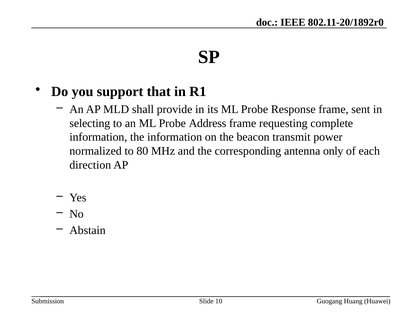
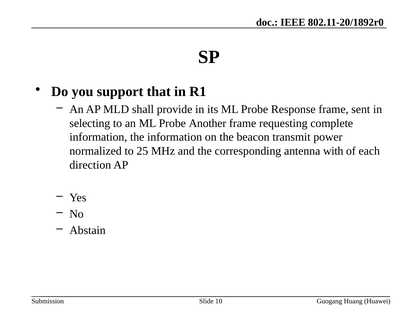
Address: Address -> Another (208, 123)
80: 80 -> 25 (142, 151)
only: only -> with (333, 151)
